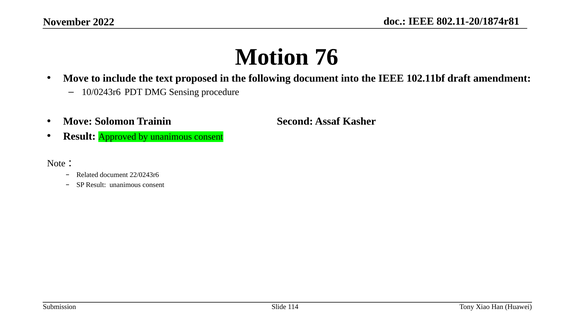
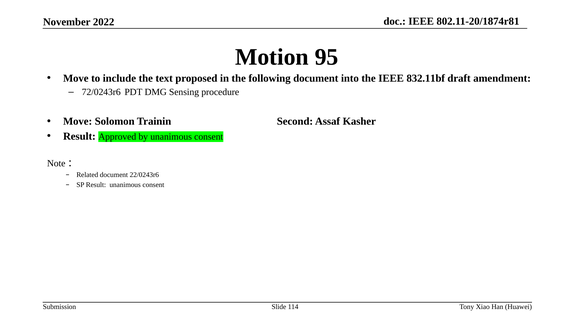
76: 76 -> 95 (327, 57)
102.11bf: 102.11bf -> 832.11bf (426, 78)
10/0243r6: 10/0243r6 -> 72/0243r6 (101, 92)
